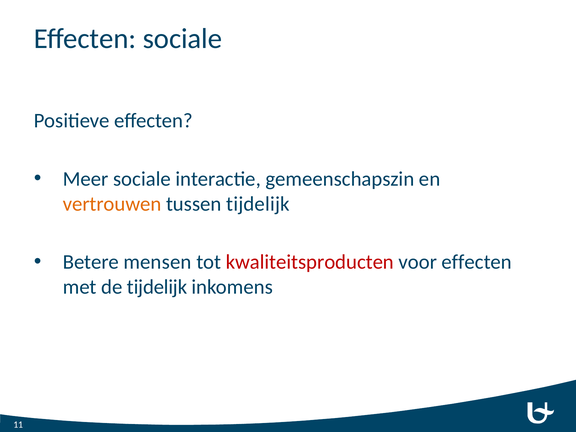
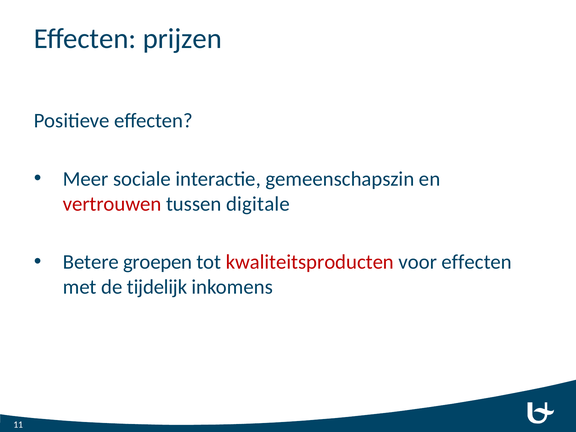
Effecten sociale: sociale -> prijzen (182, 39)
vertrouwen colour: orange -> red (112, 204)
tussen tijdelijk: tijdelijk -> digitale (258, 204)
mensen: mensen -> groepen (158, 262)
